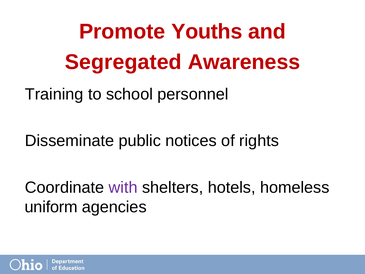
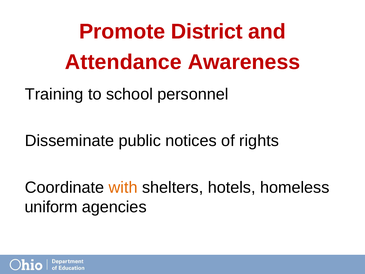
Youths: Youths -> District (207, 32)
Segregated: Segregated -> Attendance (123, 62)
with colour: purple -> orange (123, 187)
